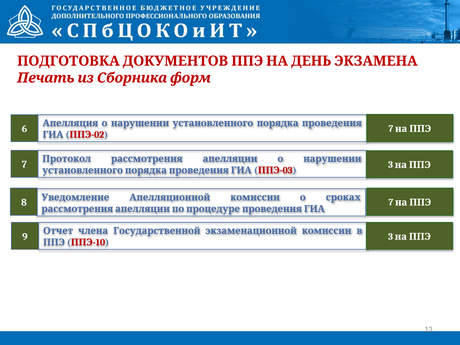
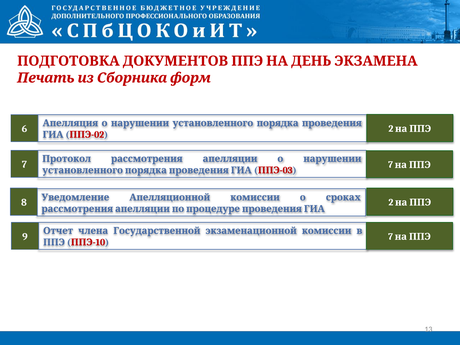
6 7: 7 -> 2 (391, 129)
7 3: 3 -> 7 (391, 165)
8 7: 7 -> 2 (391, 202)
9 3: 3 -> 7 (391, 237)
